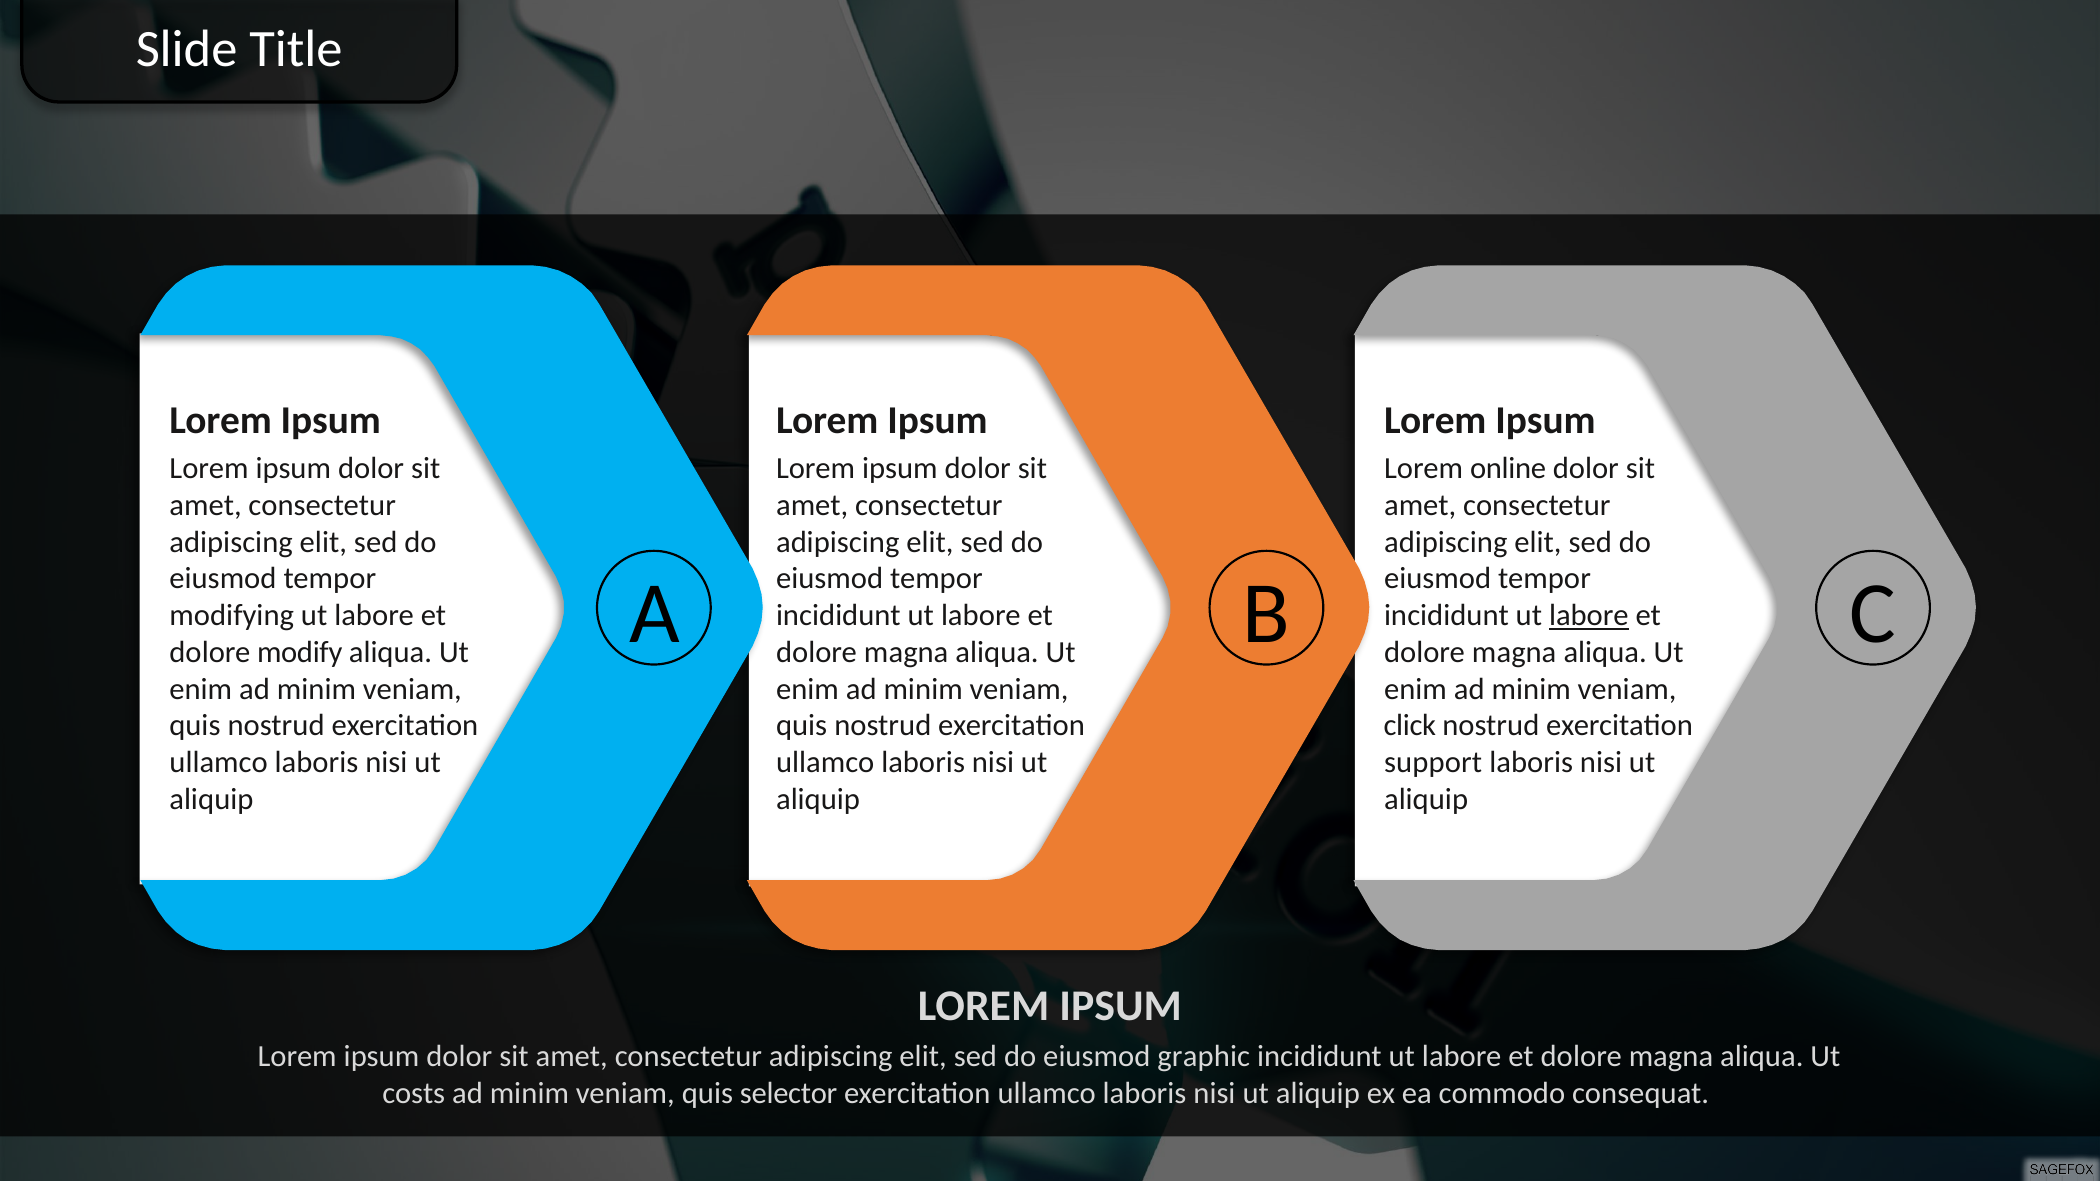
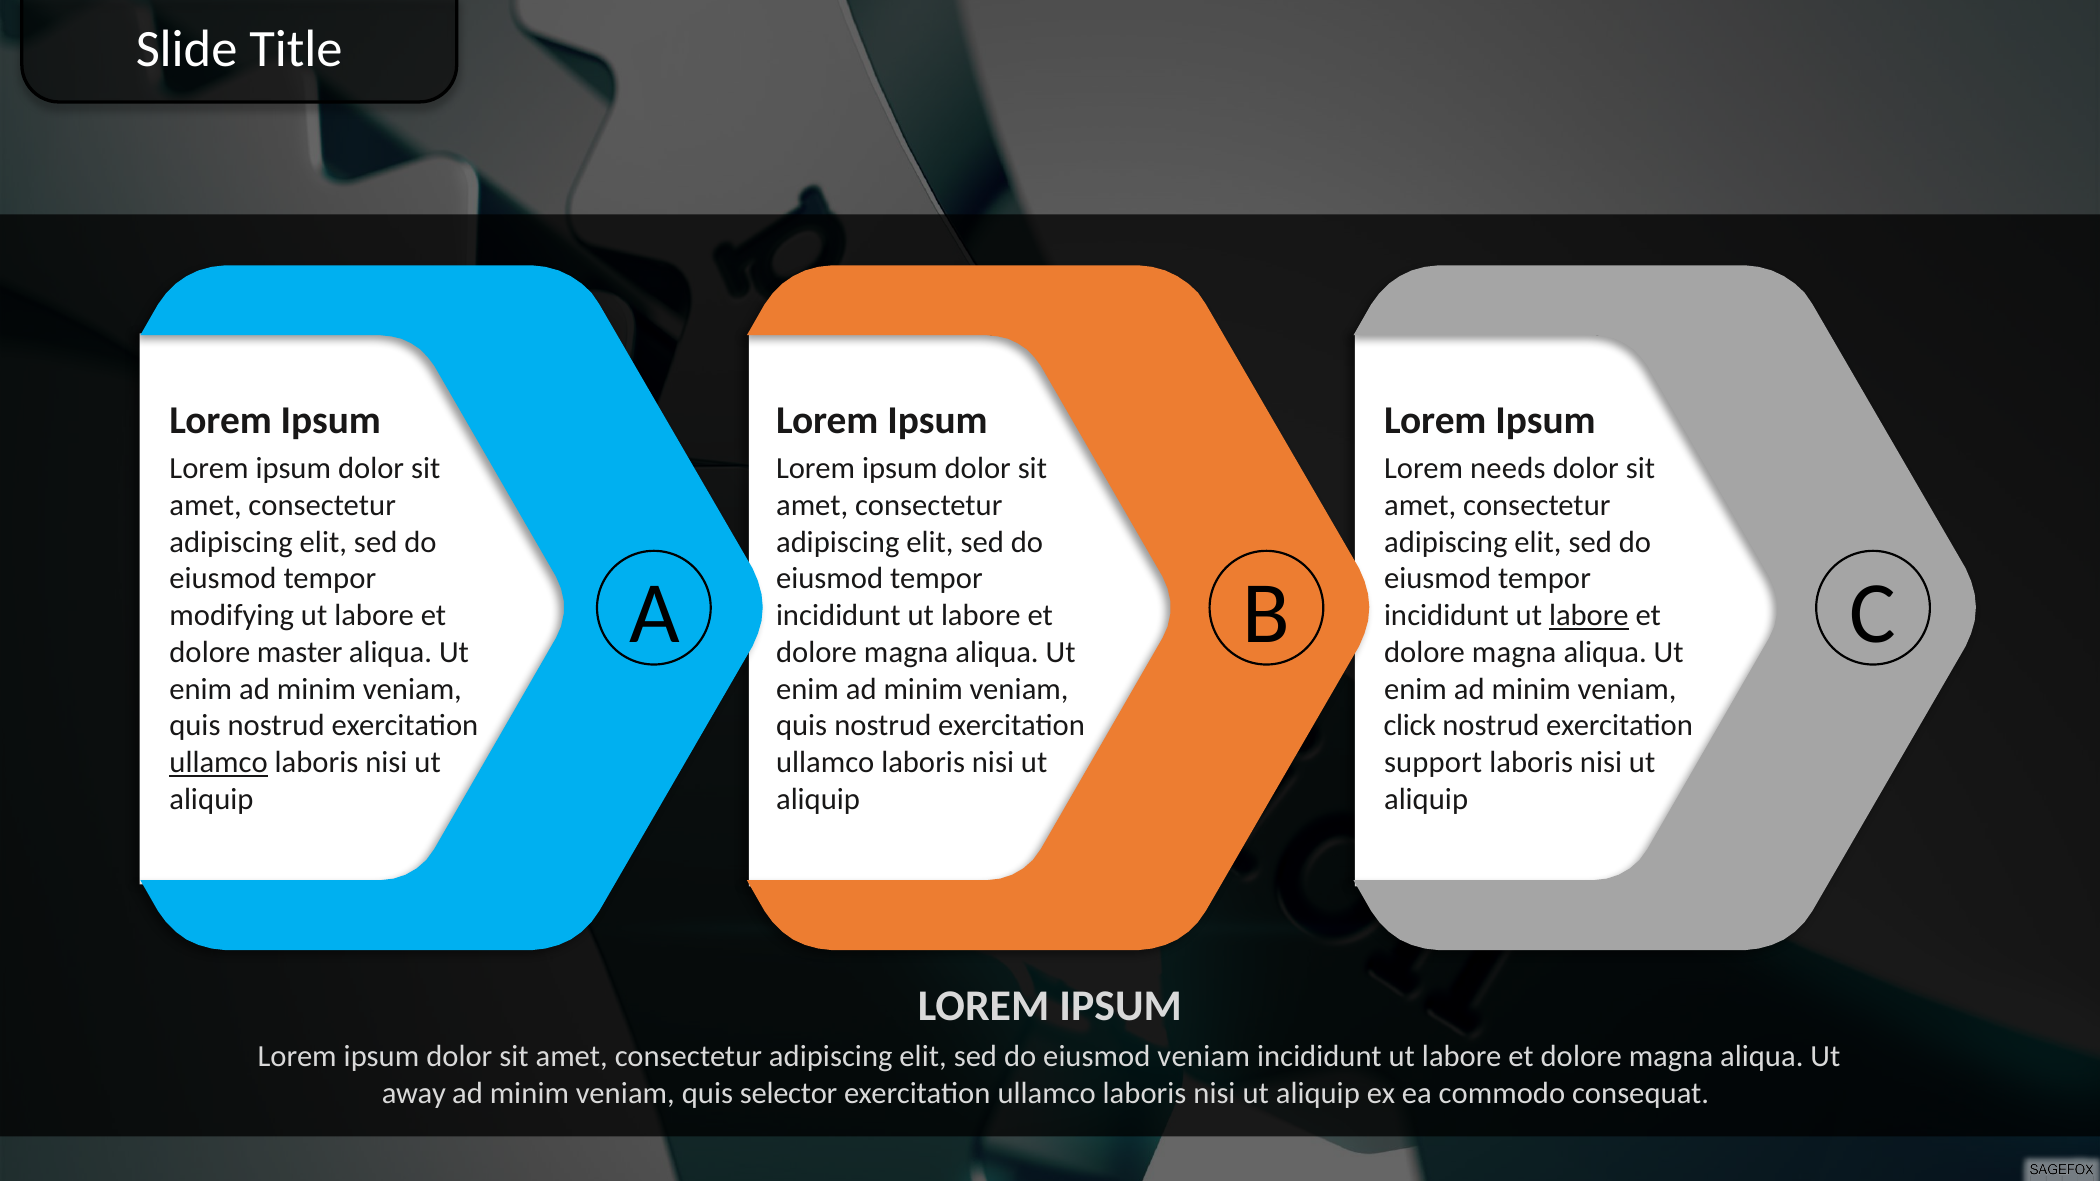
online: online -> needs (1508, 468)
modify: modify -> master (300, 652)
ullamco underline: none -> present (219, 763)
eiusmod graphic: graphic -> veniam (1204, 1056)
costs: costs -> away (414, 1093)
